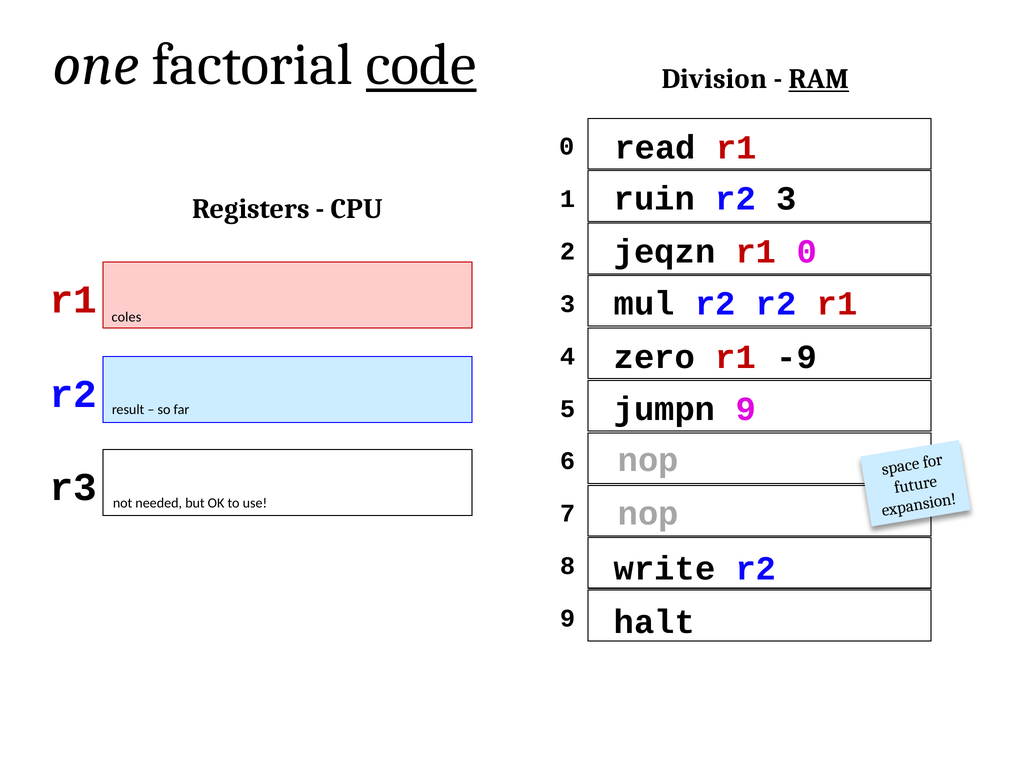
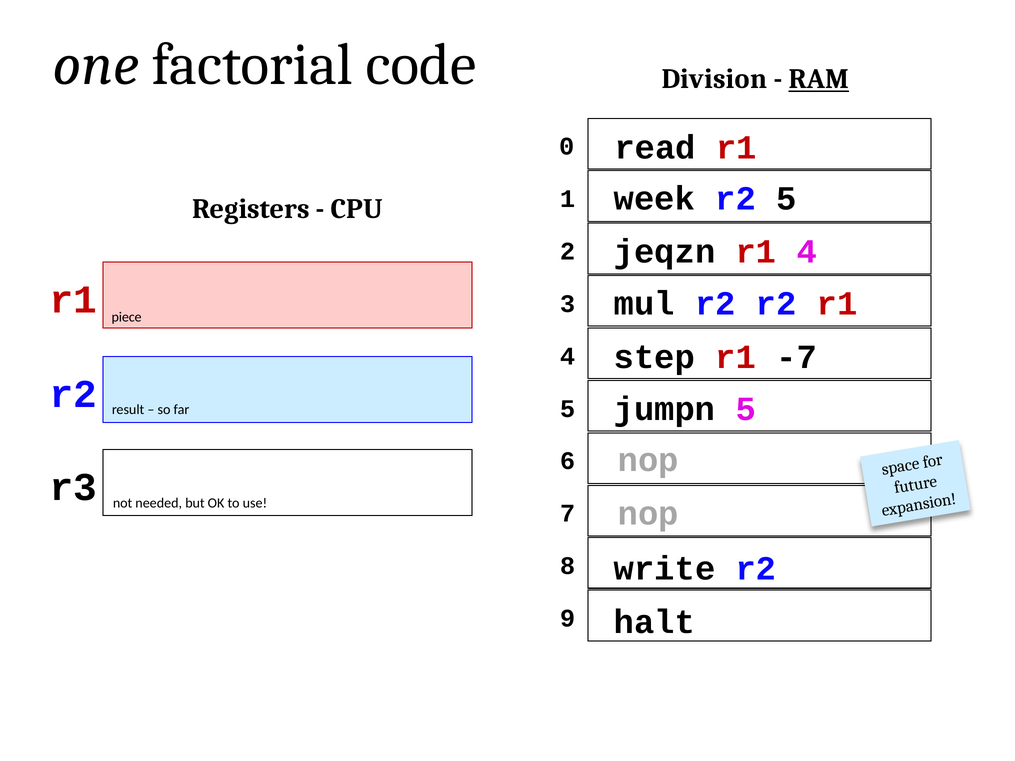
code underline: present -> none (421, 65)
ruin: ruin -> week (654, 199)
r2 3: 3 -> 5 (786, 199)
r1 0: 0 -> 4 (807, 252)
coles: coles -> piece (127, 317)
zero: zero -> step (654, 357)
-9: -9 -> -7 (797, 357)
jumpn 9: 9 -> 5 (746, 409)
